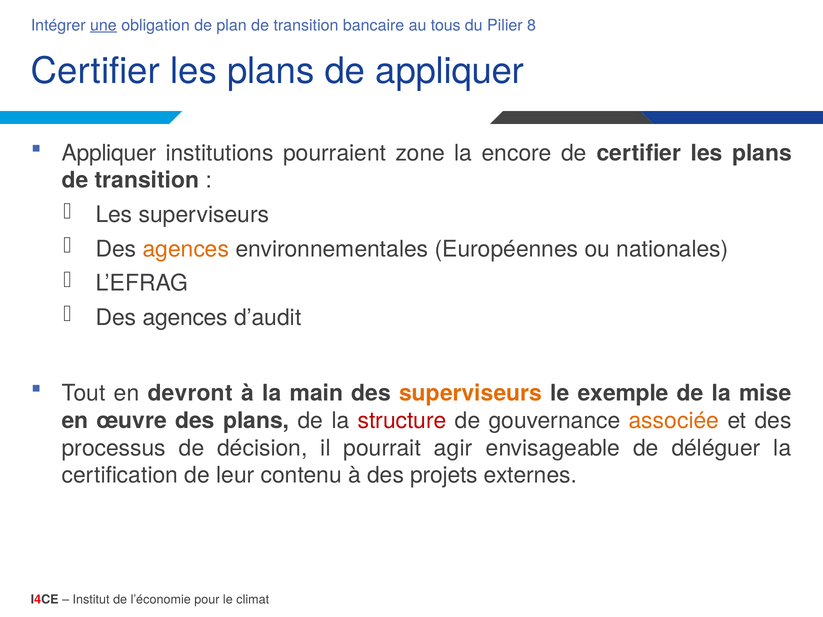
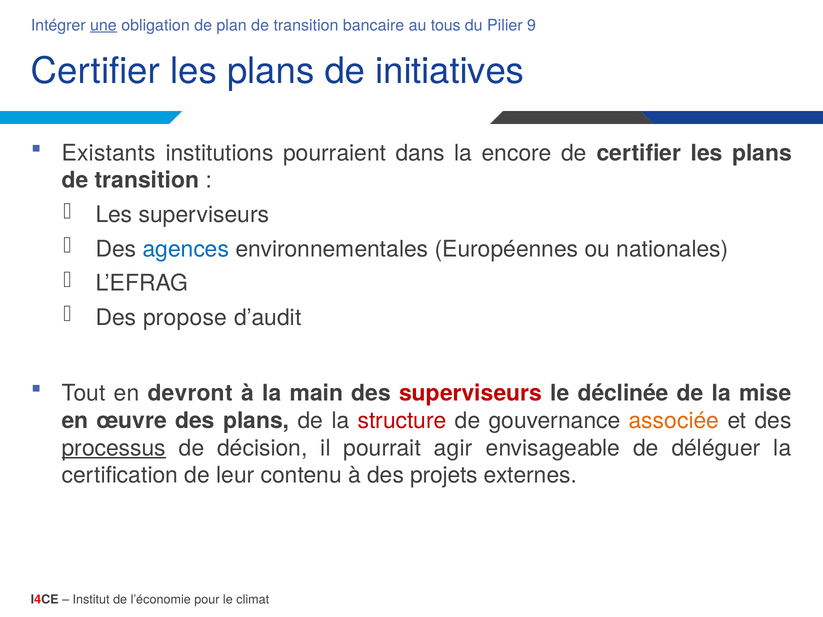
8: 8 -> 9 (531, 25)
de appliquer: appliquer -> initiatives (450, 71)
Appliquer: Appliquer -> Existants (109, 153)
zone: zone -> dans (420, 153)
agences colour: orange -> blue (186, 249)
agences: agences -> propose (185, 318)
superviseurs colour: orange -> red (471, 393)
exemple: exemple -> déclinée (623, 393)
processus underline: none -> present (114, 448)
